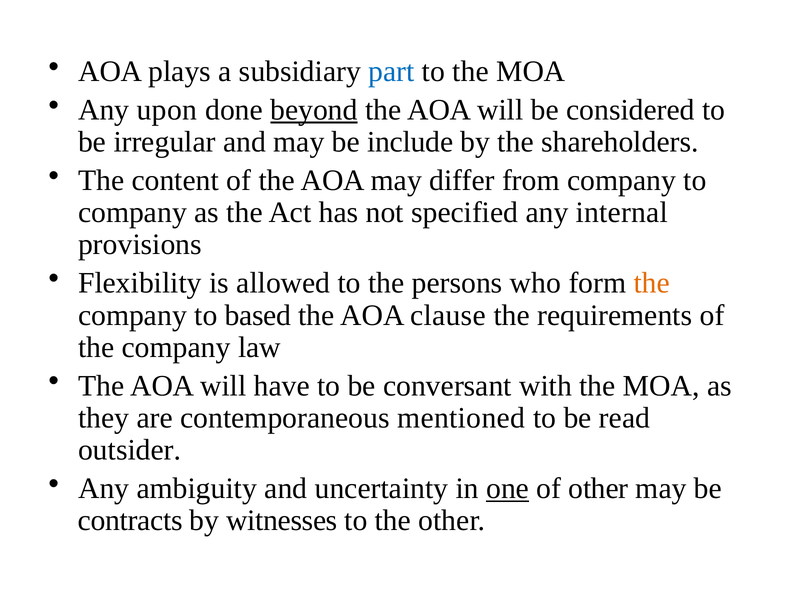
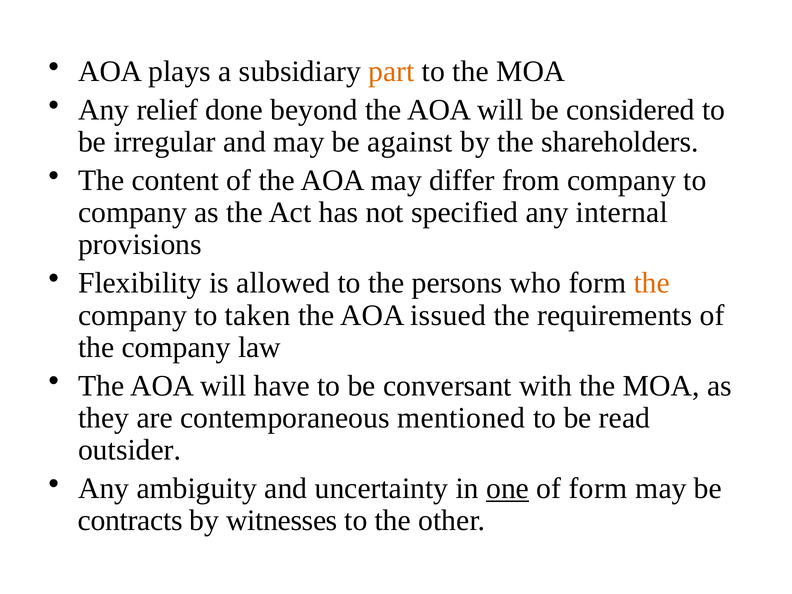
part colour: blue -> orange (391, 71)
upon: upon -> relief (167, 110)
beyond underline: present -> none (314, 110)
include: include -> against (410, 142)
based: based -> taken (258, 315)
clause: clause -> issued (448, 315)
of other: other -> form (598, 488)
